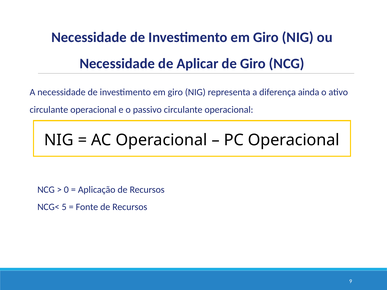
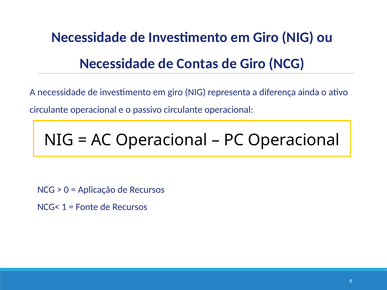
Aplicar: Aplicar -> Contas (197, 64)
5: 5 -> 1 (64, 207)
